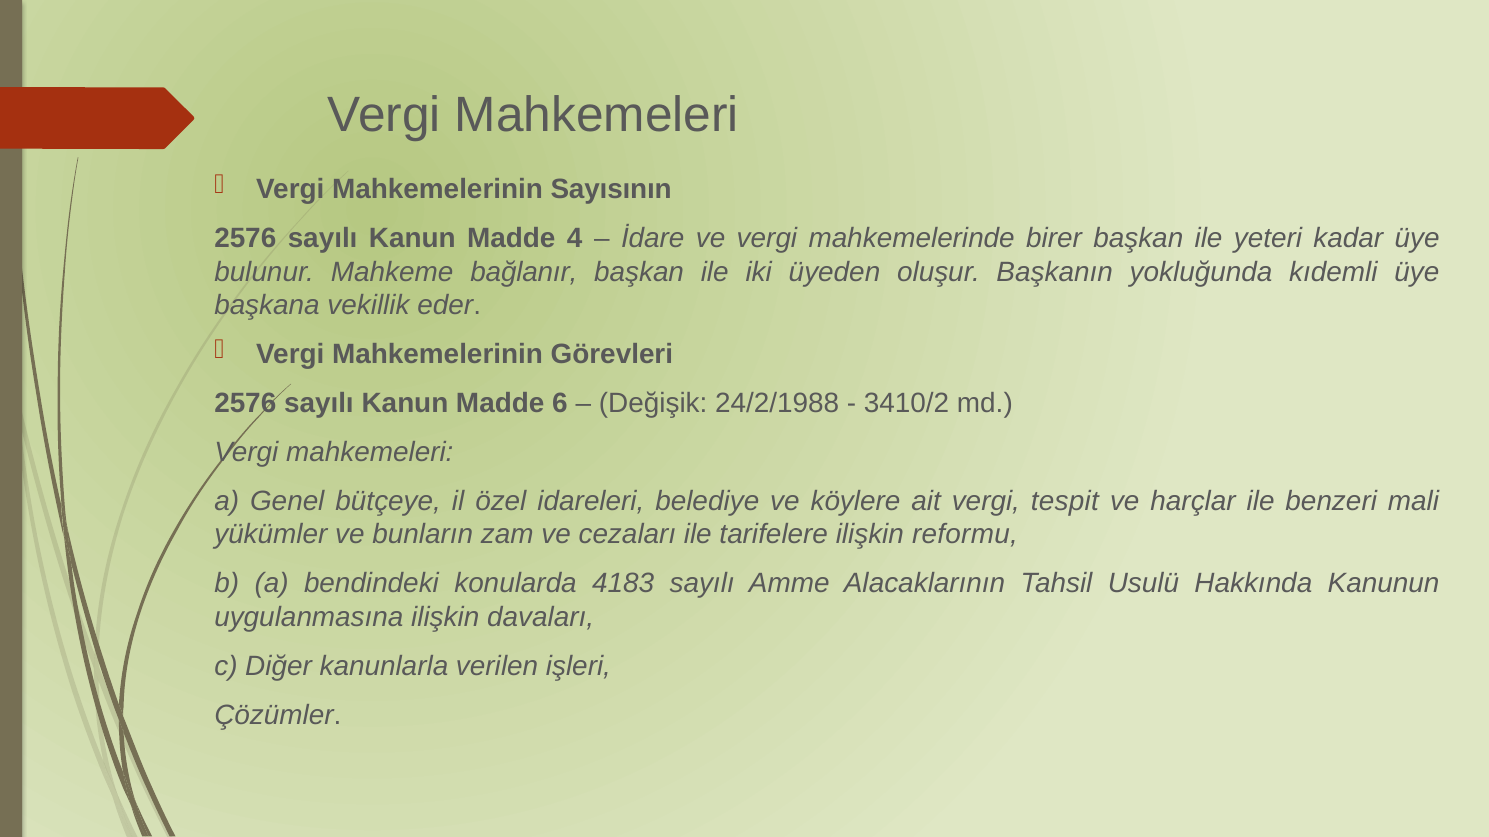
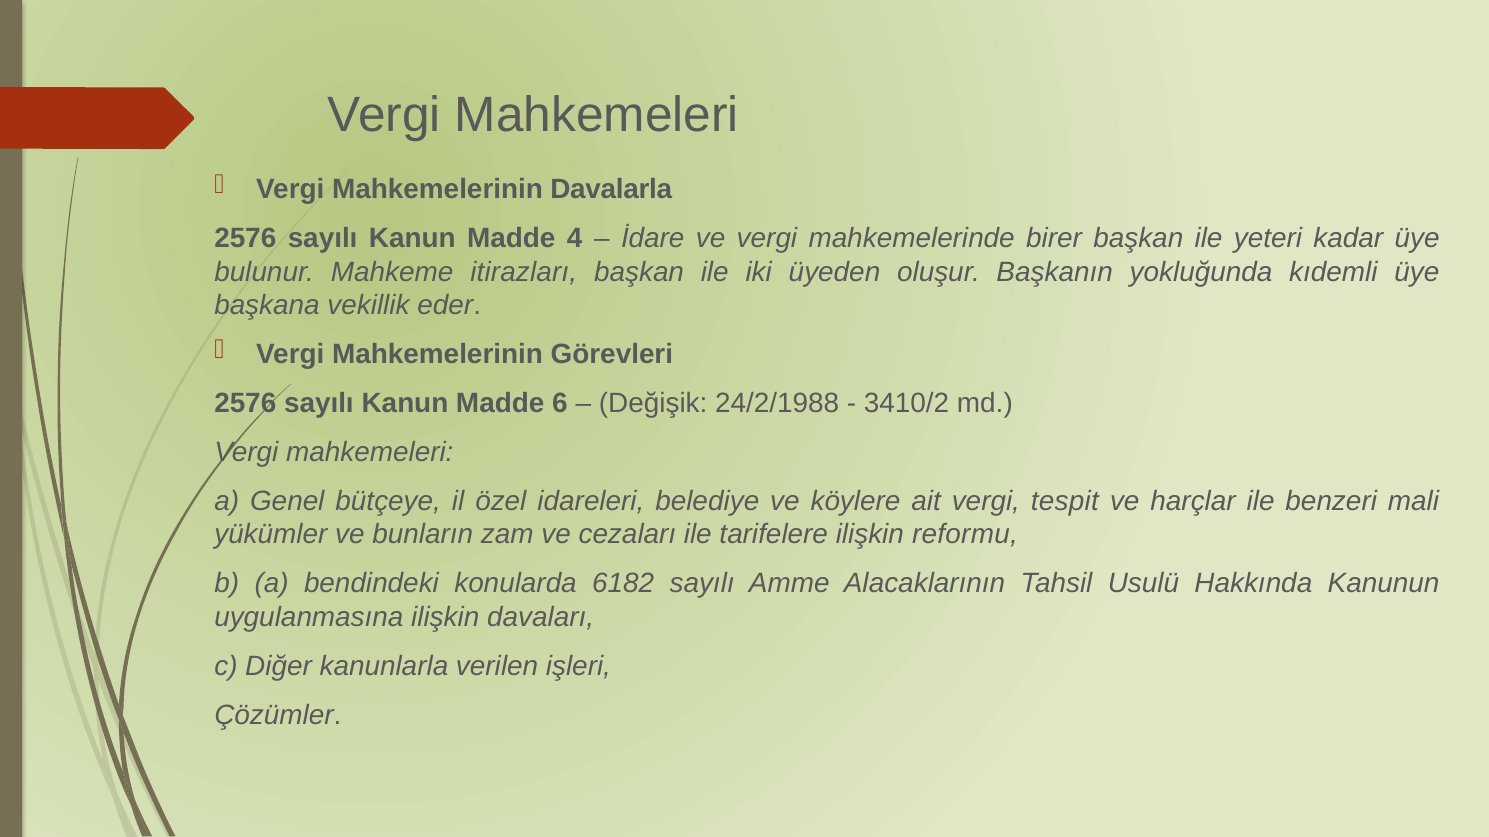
Sayısının: Sayısının -> Davalarla (611, 189)
bağlanır: bağlanır -> itirazları (524, 272)
4183: 4183 -> 6182 (623, 584)
